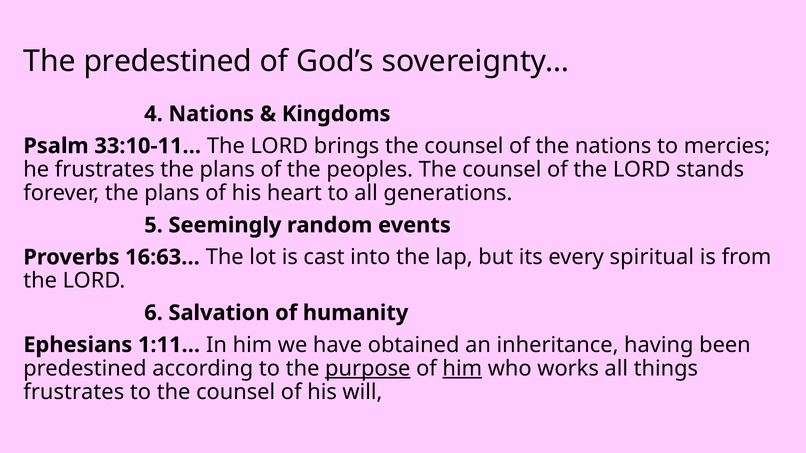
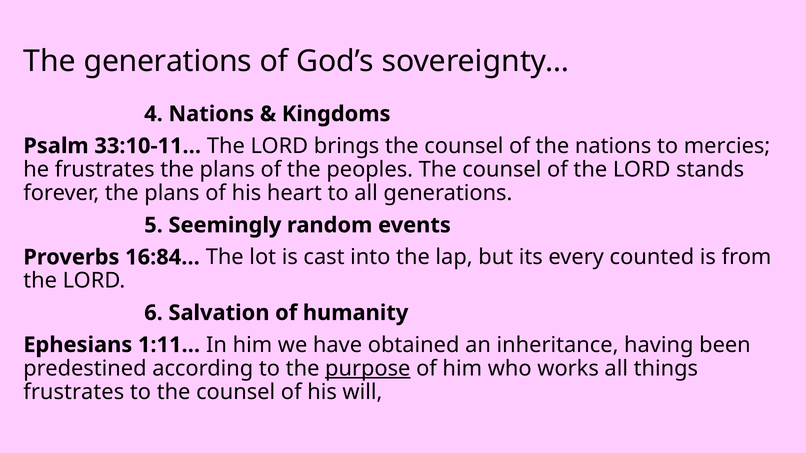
The predestined: predestined -> generations (168, 62)
16:63…: 16:63… -> 16:84… (163, 257)
spiritual: spiritual -> counted (652, 257)
him underline: present -> none (462, 369)
